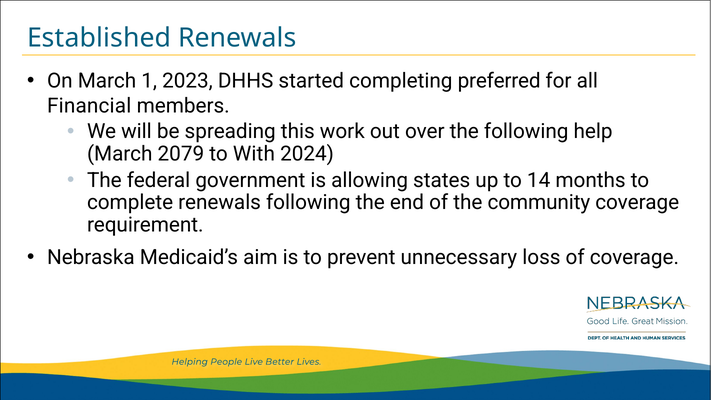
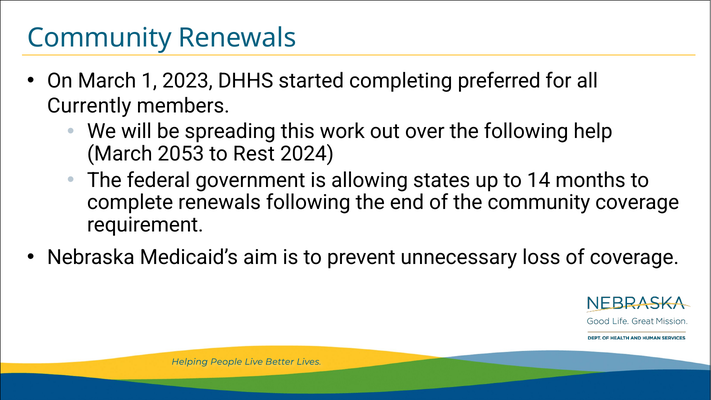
Established: Established -> Community (99, 38)
Financial: Financial -> Currently (89, 106)
2079: 2079 -> 2053 (181, 154)
With: With -> Rest (254, 154)
